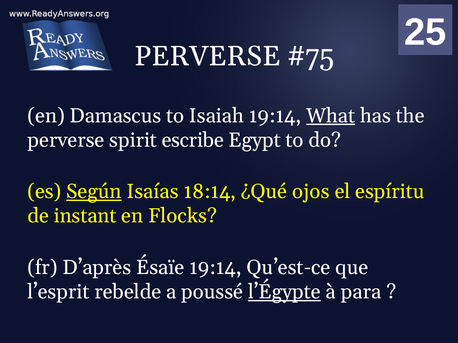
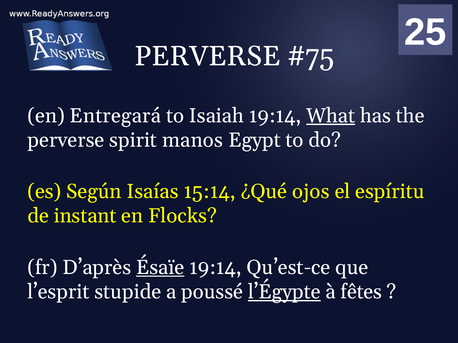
Damascus: Damascus -> Entregará (115, 116)
escribe: escribe -> manos (193, 140)
Según underline: present -> none (94, 192)
18:14: 18:14 -> 15:14 (210, 192)
Ésaïe underline: none -> present (160, 268)
rebelde: rebelde -> stupide (128, 292)
para: para -> fêtes (361, 292)
